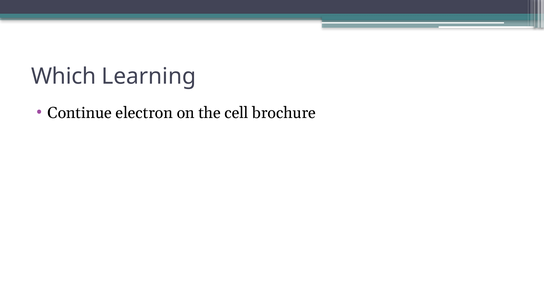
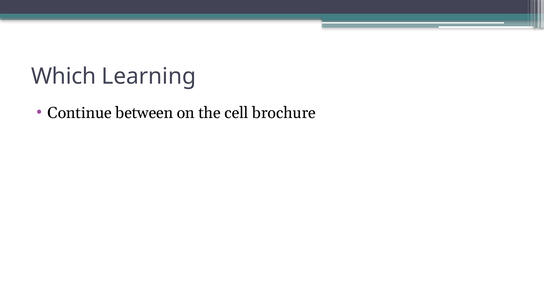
electron: electron -> between (144, 113)
